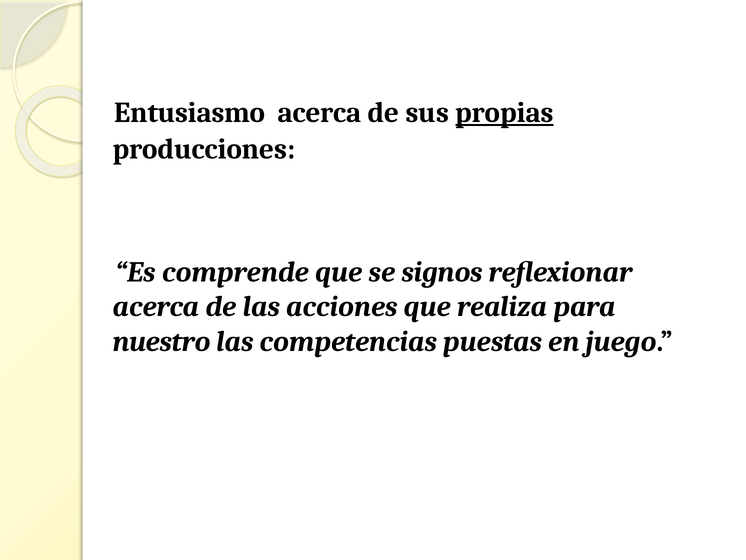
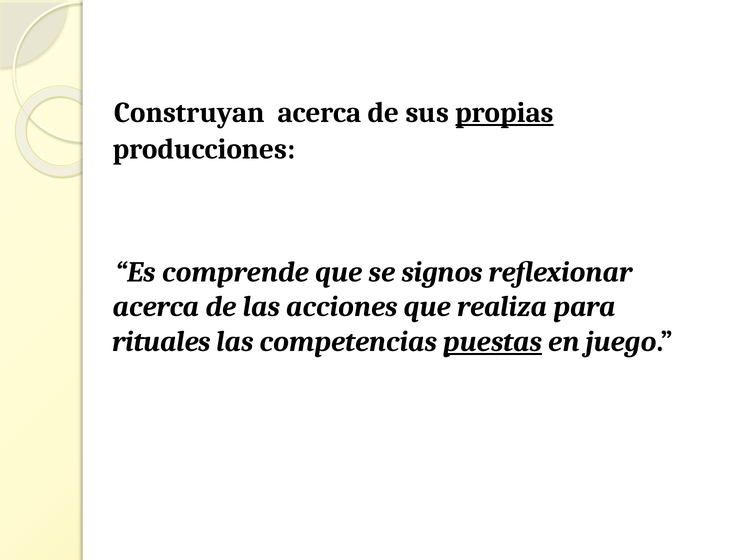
Entusiasmo: Entusiasmo -> Construyan (190, 112)
nuestro: nuestro -> rituales (162, 341)
puestas underline: none -> present (493, 341)
